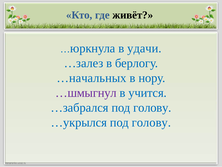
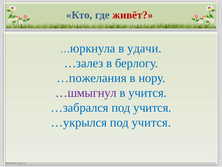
живёт colour: black -> red (133, 15)
…начальных: …начальных -> …пожелания (92, 78)
…забрался под голову: голову -> учится (152, 107)
…укрылся под голову: голову -> учится (151, 122)
